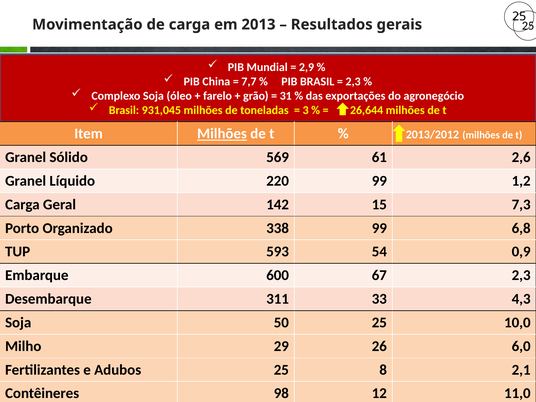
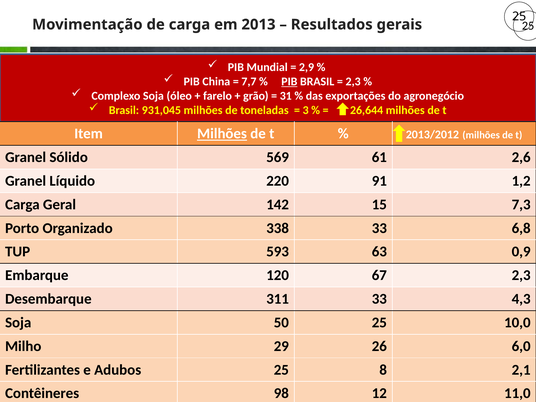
PIB underline: none -> present (289, 82)
220 99: 99 -> 91 (379, 181)
338 99: 99 -> 33 (379, 228)
54: 54 -> 63 (379, 252)
600: 600 -> 120 (278, 275)
